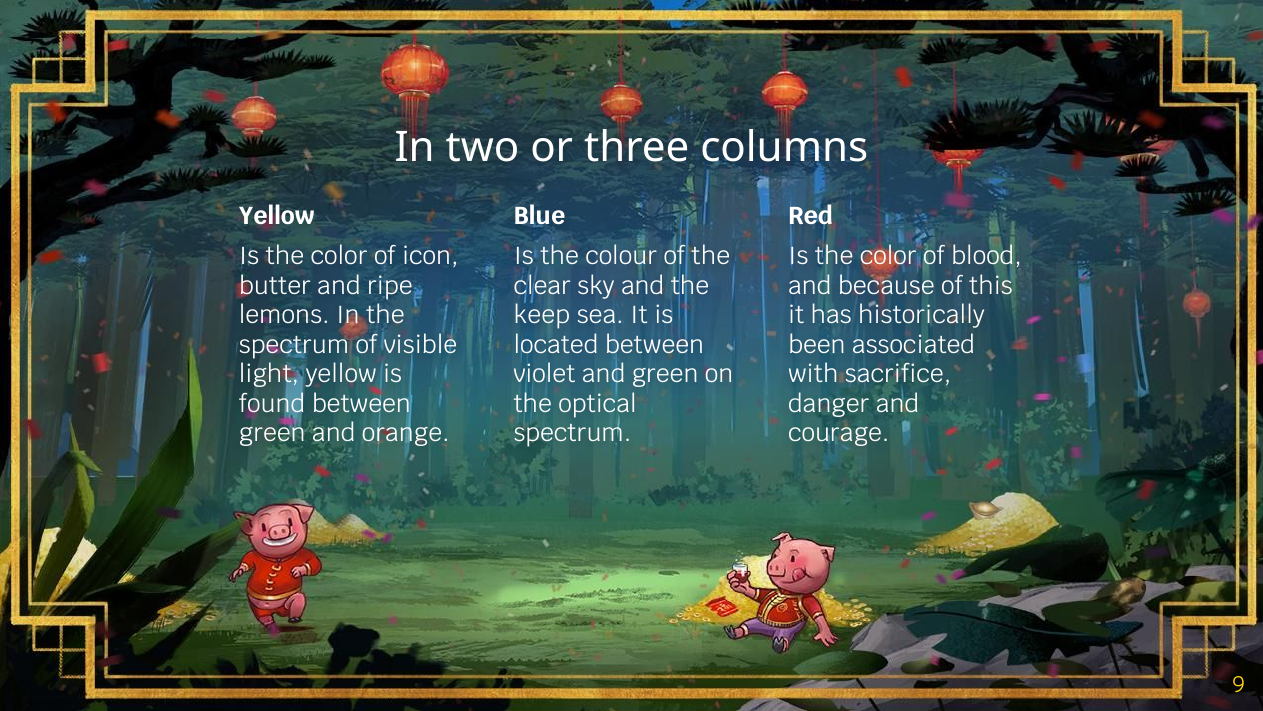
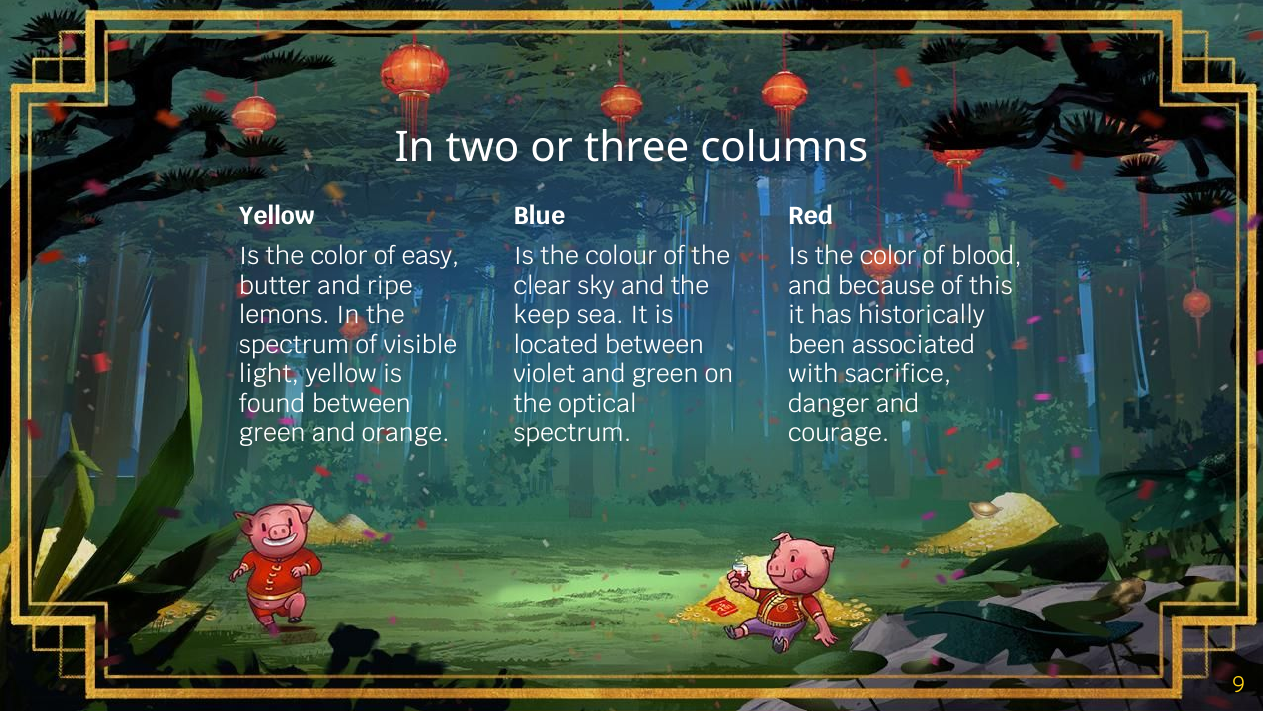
icon: icon -> easy (430, 257)
